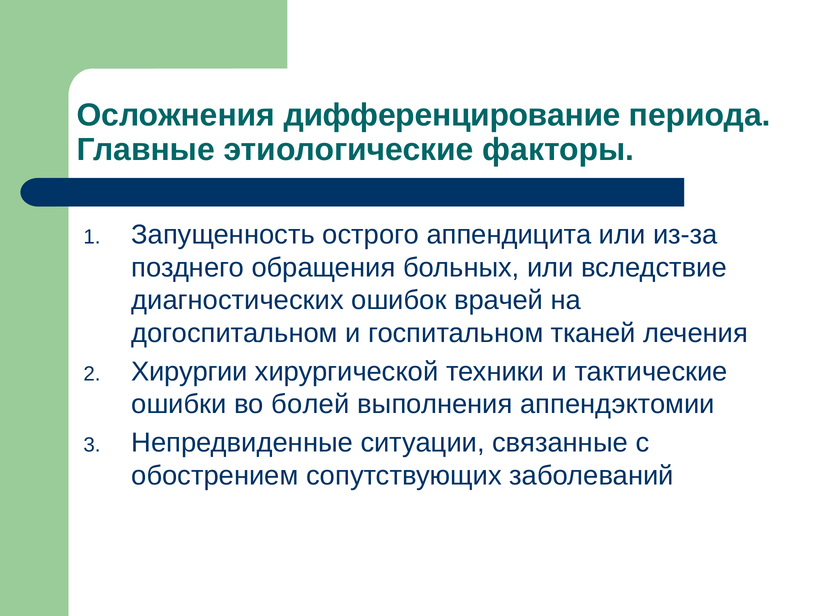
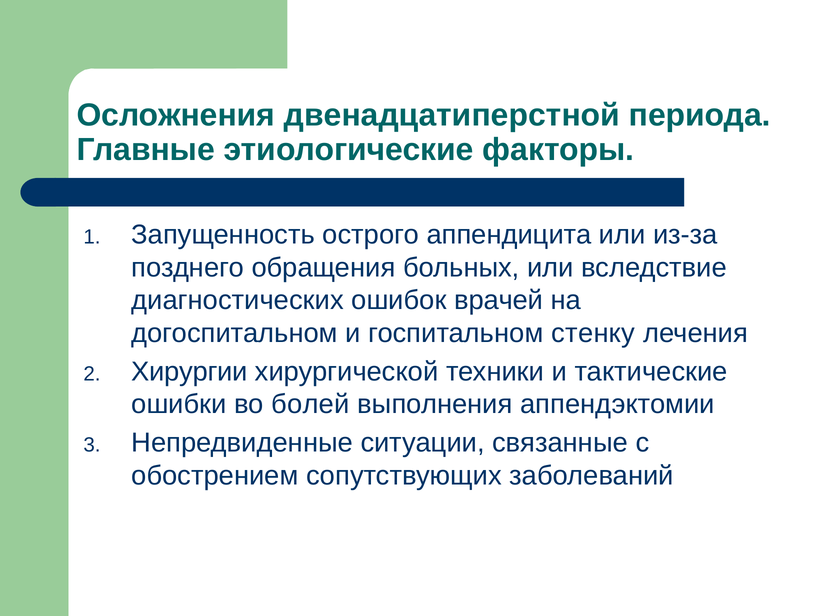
дифференцирование: дифференцирование -> двенадцатиперстной (452, 115)
тканей: тканей -> стенку (593, 333)
